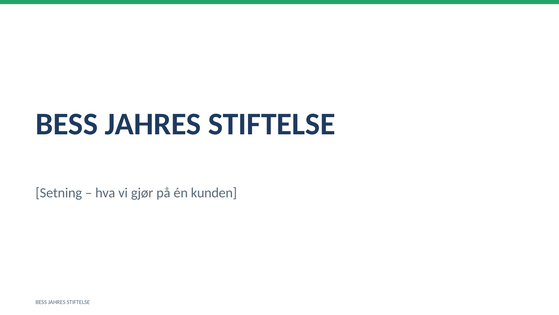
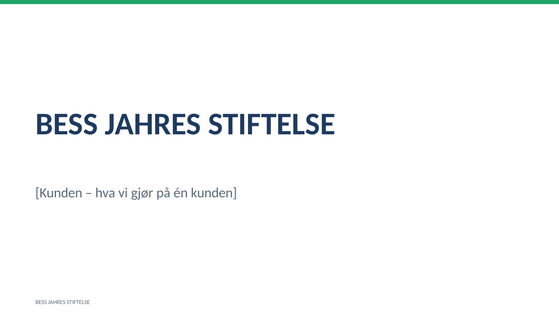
Setning: Setning -> Kunden (59, 193)
